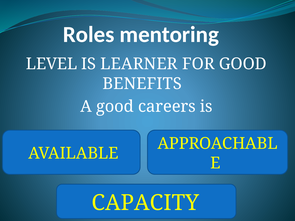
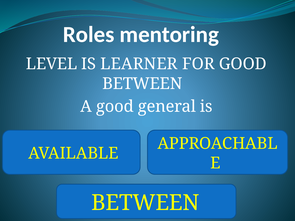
BENEFITS: BENEFITS -> BETWEEN (142, 84)
careers: careers -> general (167, 107)
CAPACITY: CAPACITY -> BETWEEN (145, 203)
